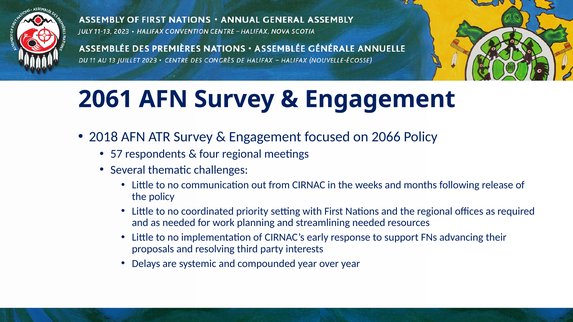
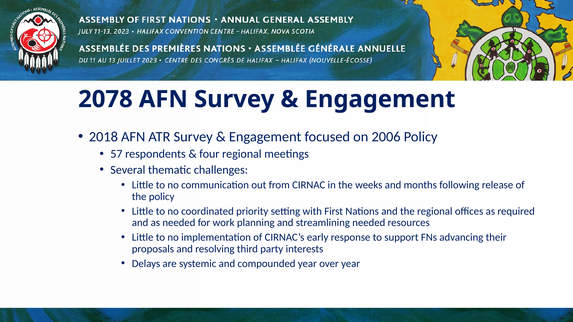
2061: 2061 -> 2078 (105, 99)
2066: 2066 -> 2006 (386, 137)
